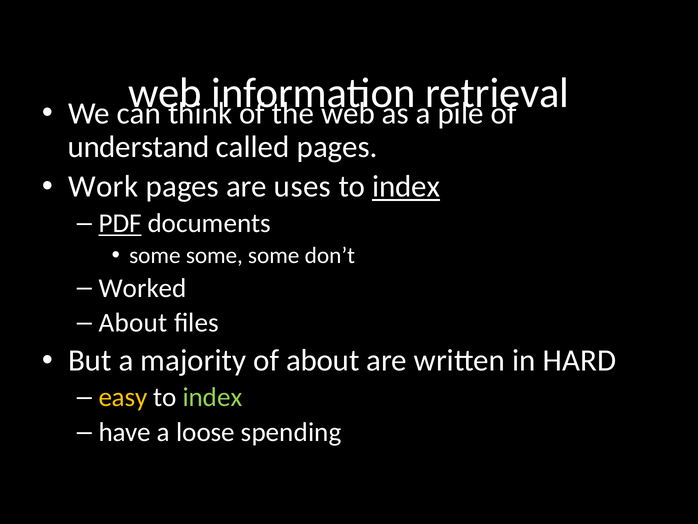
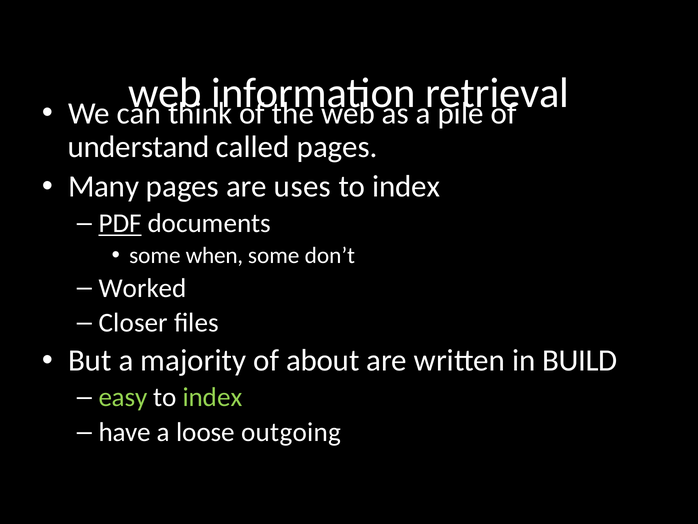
Work: Work -> Many (104, 186)
index underline: present -> none (406, 186)
some: some -> when (214, 255)
About: About -> Closer (133, 323)
HARD: HARD -> BUILD (580, 360)
easy colour: yellow -> light green (123, 397)
spending: spending -> outgoing (291, 432)
